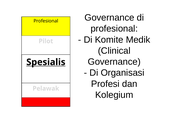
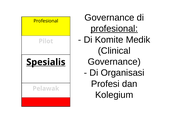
profesional underline: none -> present (114, 28)
